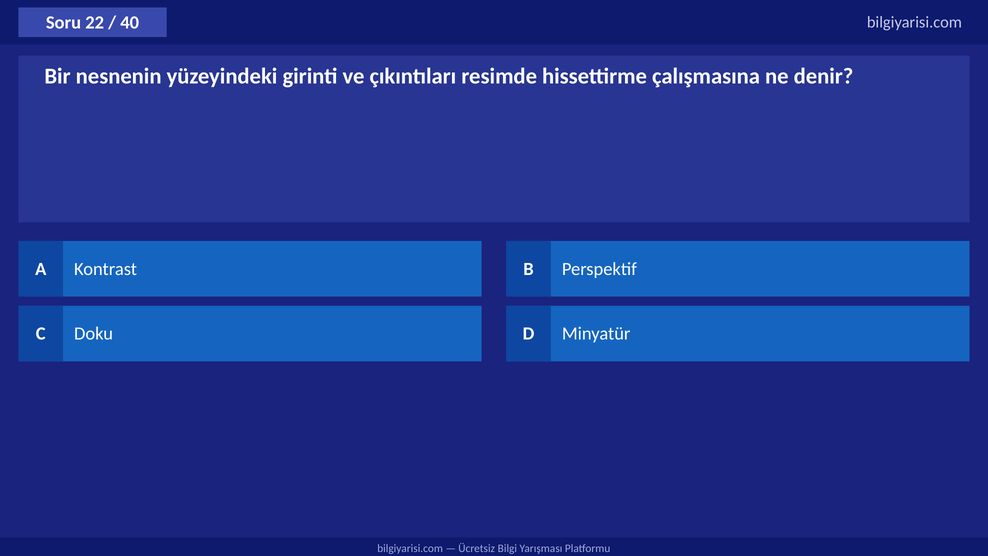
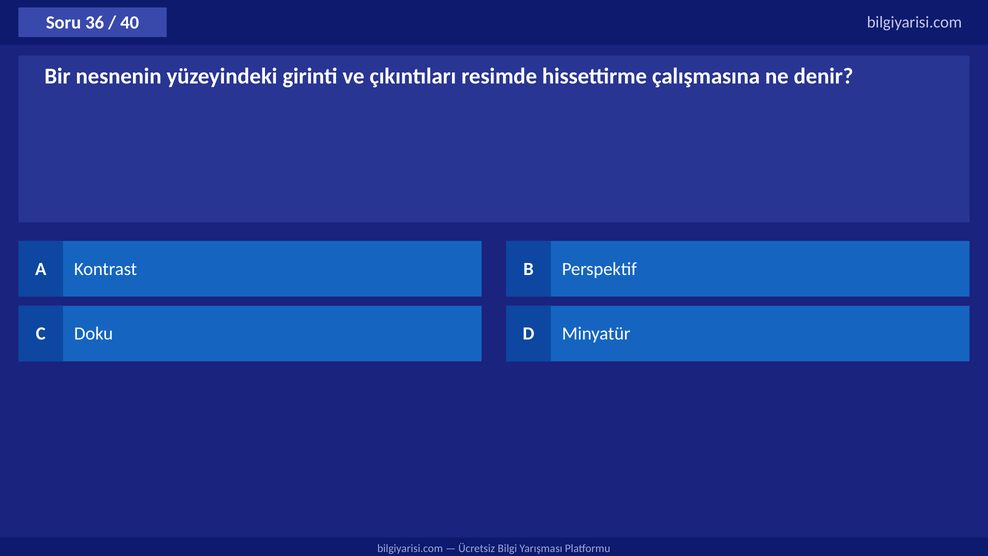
22: 22 -> 36 (95, 23)
